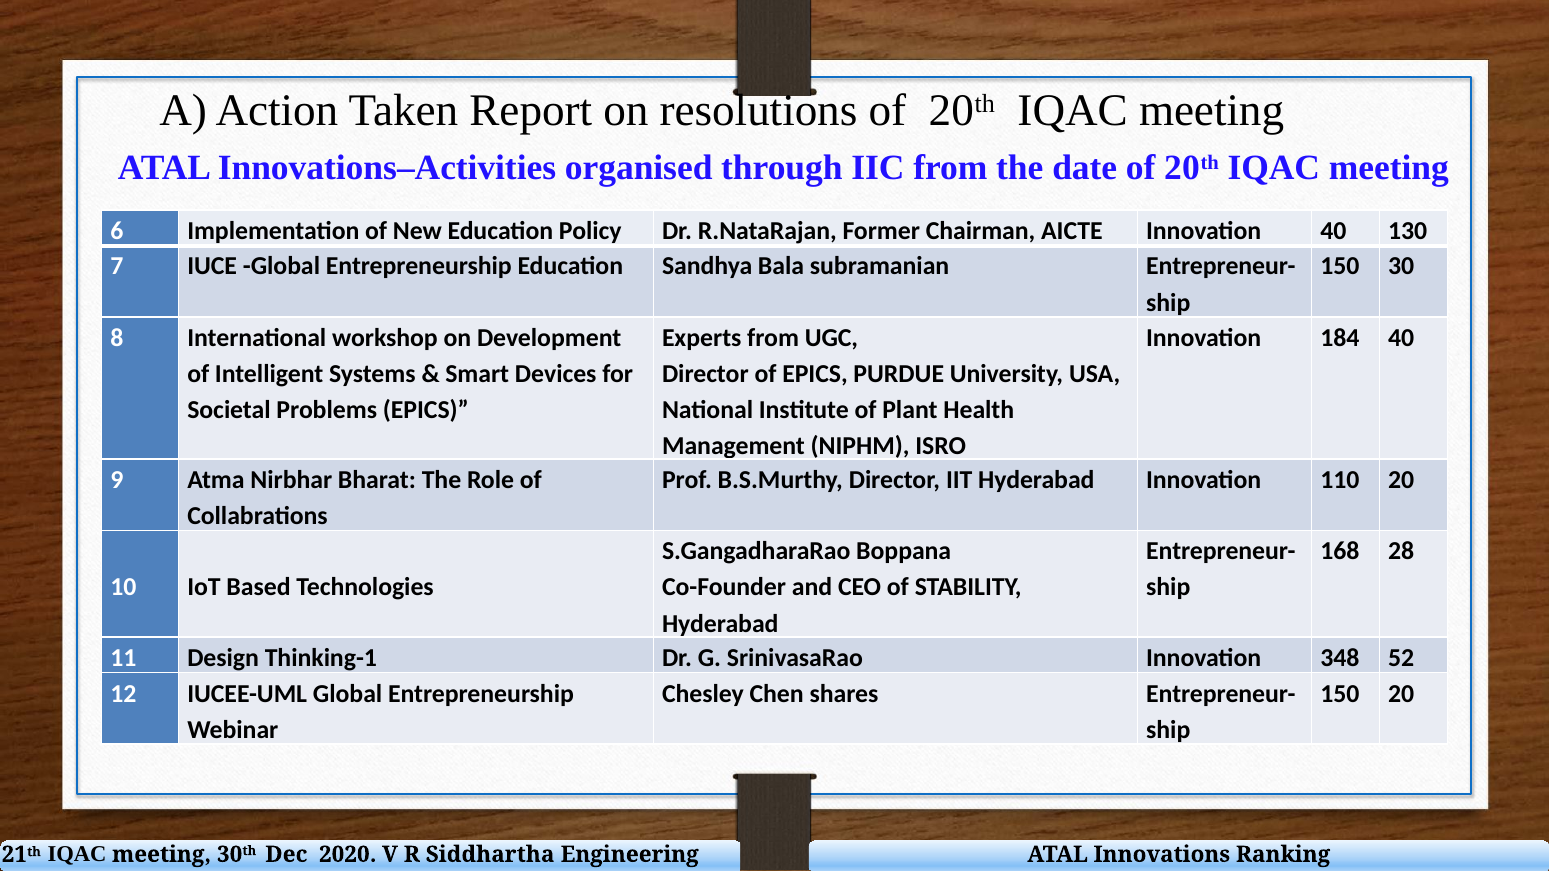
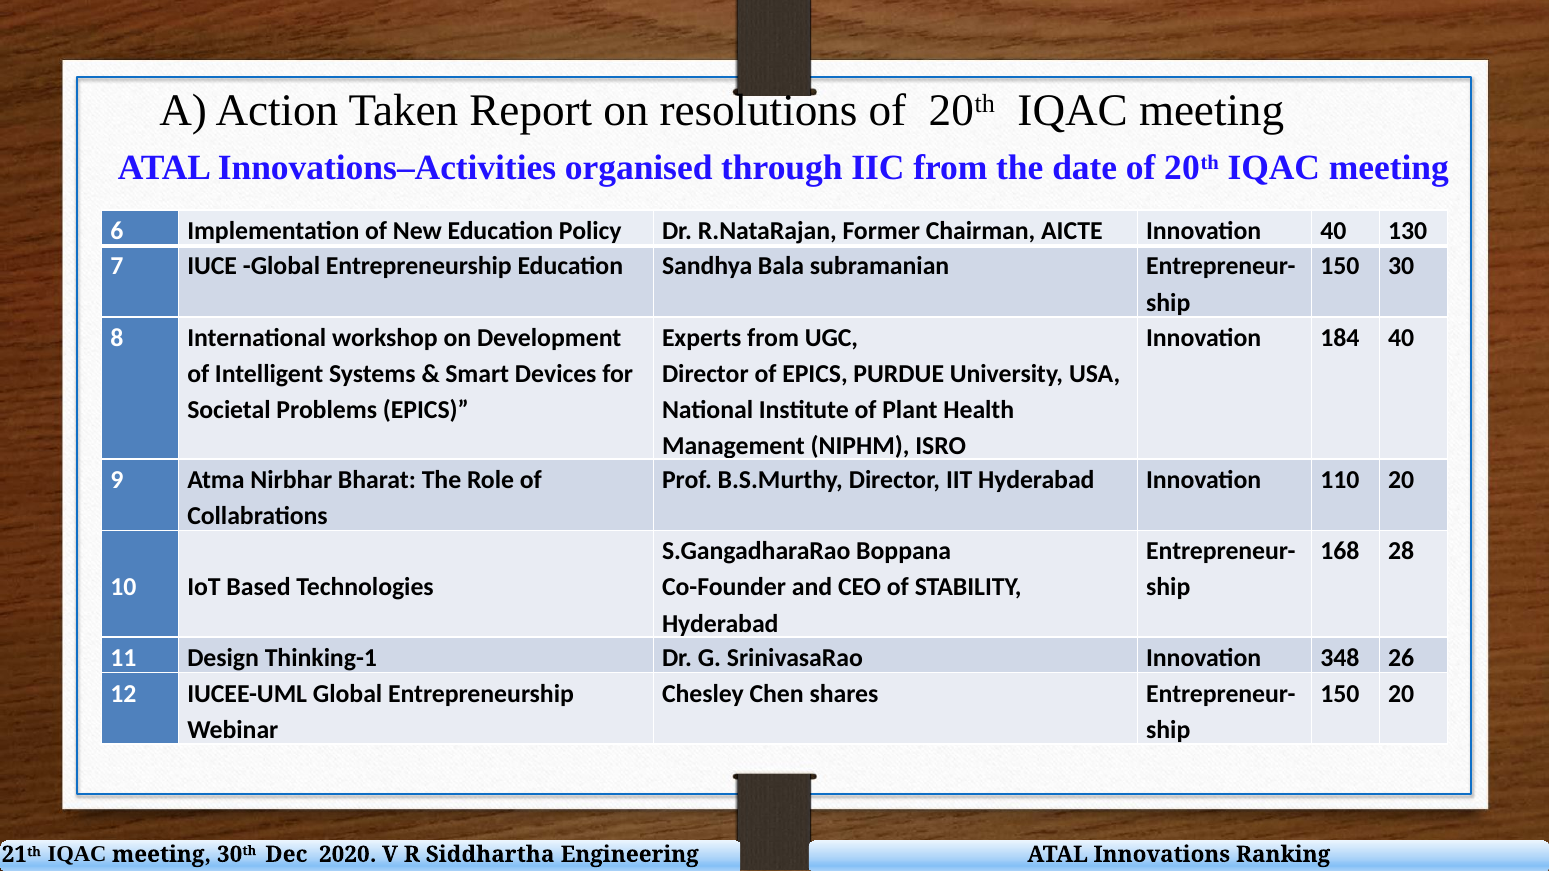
52: 52 -> 26 (1401, 658)
